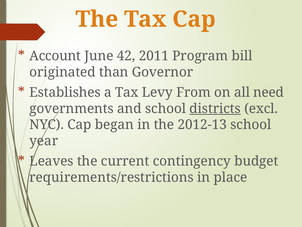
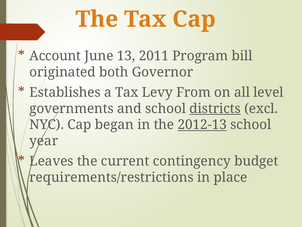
42: 42 -> 13 (126, 56)
than: than -> both (114, 72)
need: need -> level (269, 92)
2012-13 underline: none -> present (202, 125)
